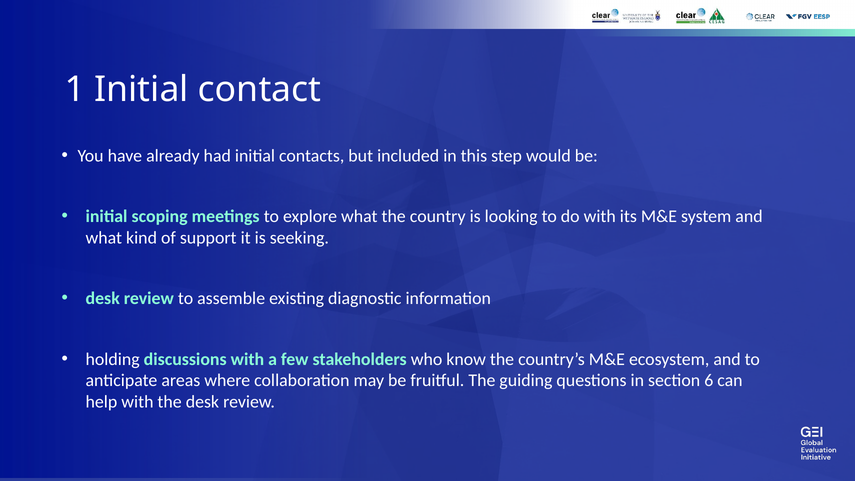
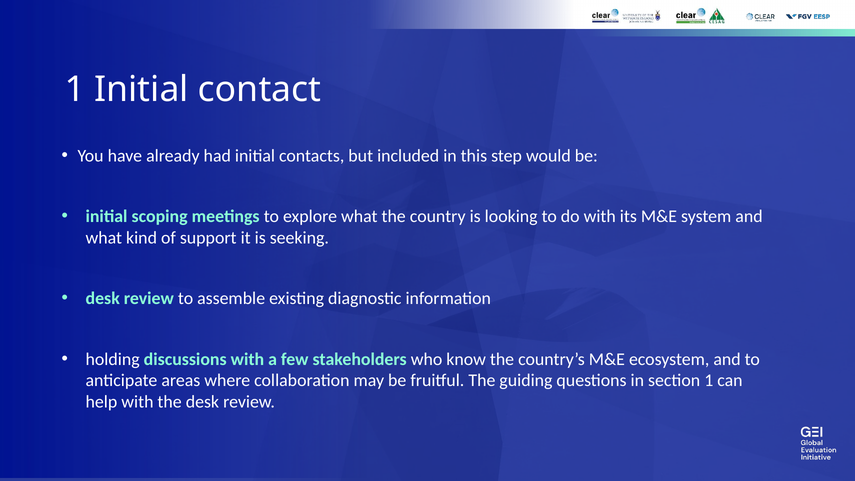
section 6: 6 -> 1 (709, 381)
